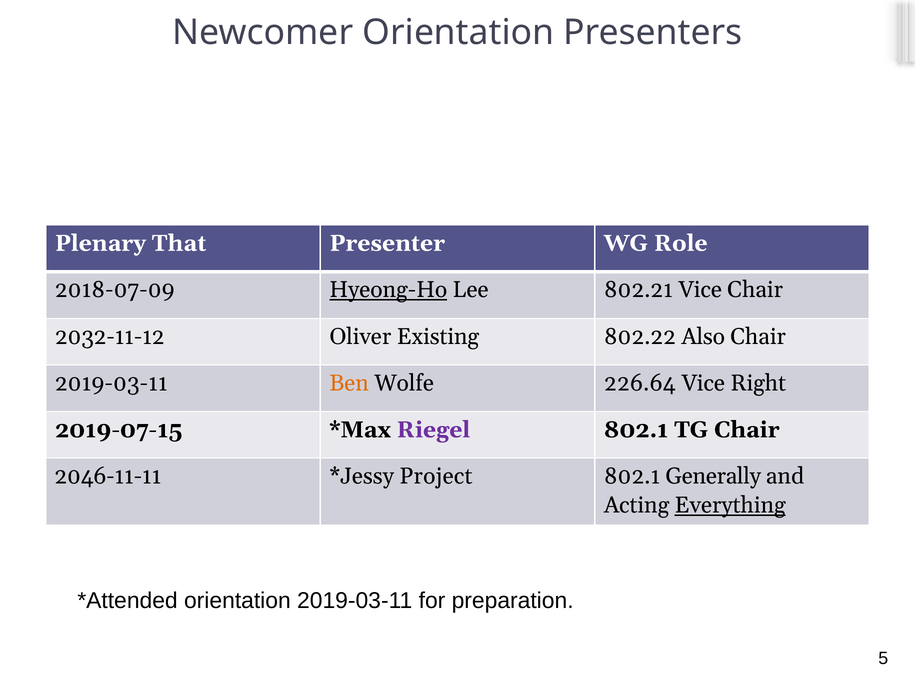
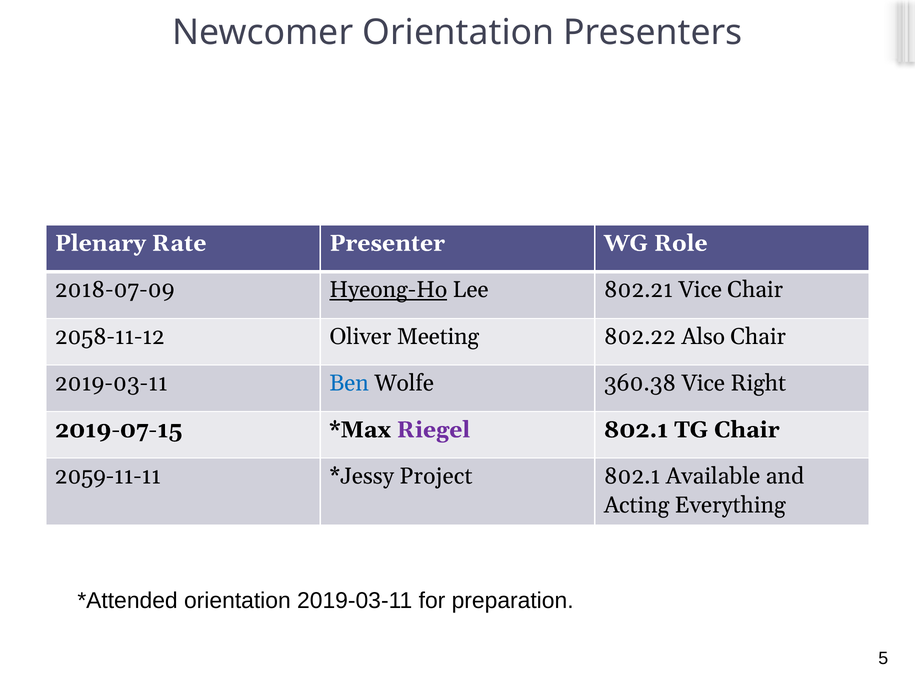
That: That -> Rate (179, 243)
2032-11-12: 2032-11-12 -> 2058-11-12 (110, 337)
Existing: Existing -> Meeting (438, 337)
Ben colour: orange -> blue (349, 383)
226.64: 226.64 -> 360.38 (640, 383)
2046-11-11: 2046-11-11 -> 2059-11-11 (108, 477)
Generally: Generally -> Available (713, 477)
Everything underline: present -> none (730, 506)
